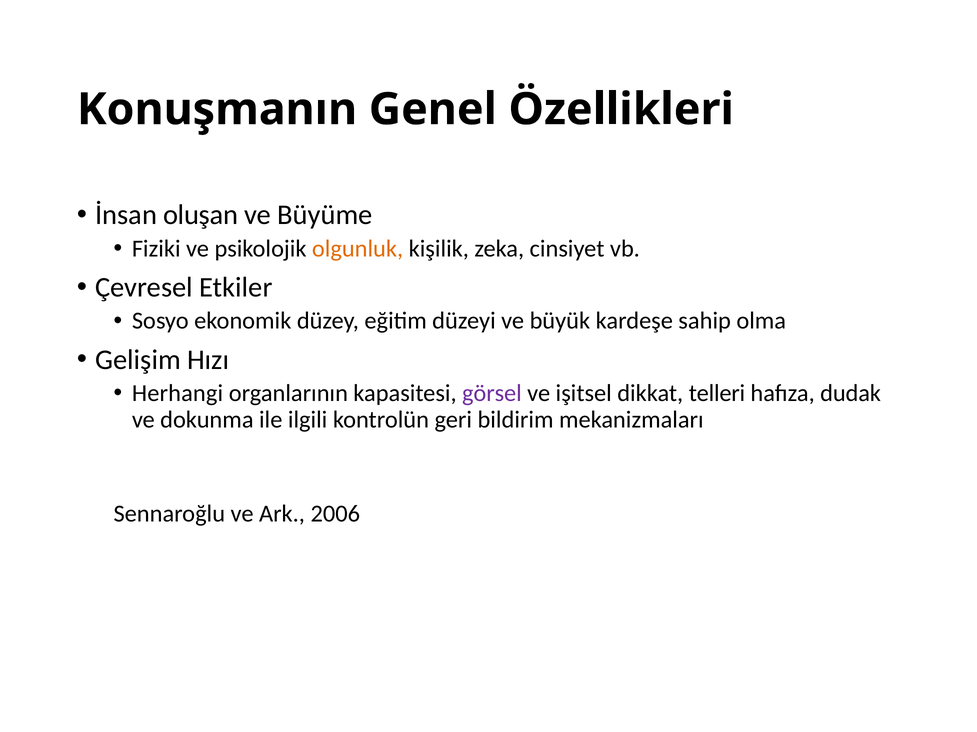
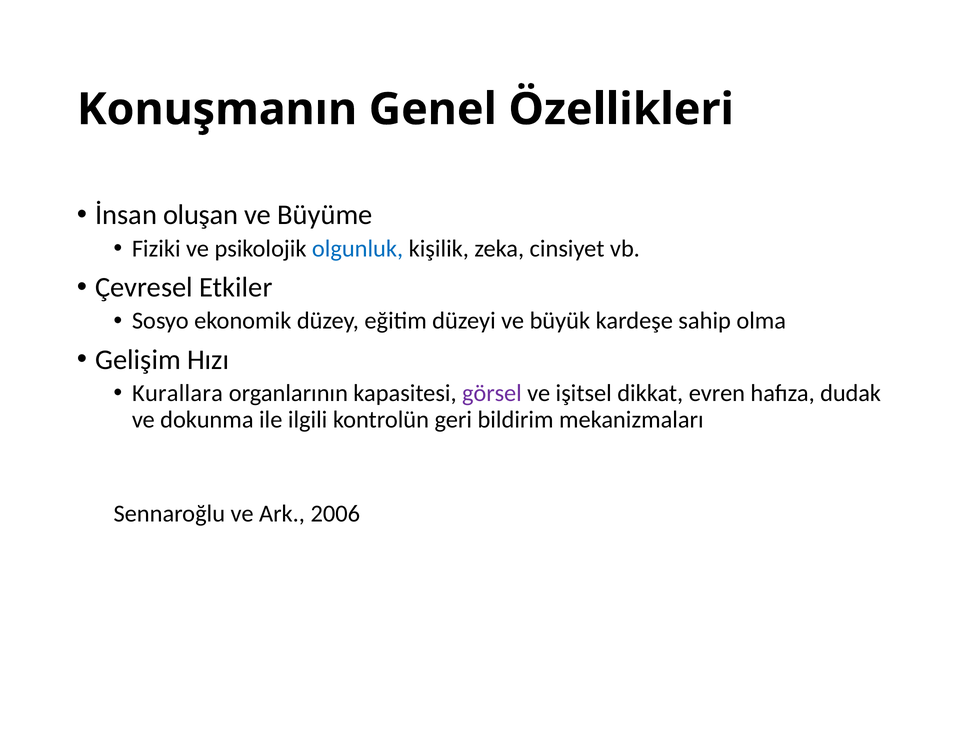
olgunluk colour: orange -> blue (358, 249)
Herhangi: Herhangi -> Kurallara (177, 394)
telleri: telleri -> evren (717, 394)
